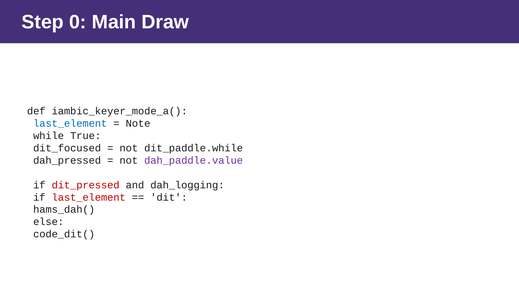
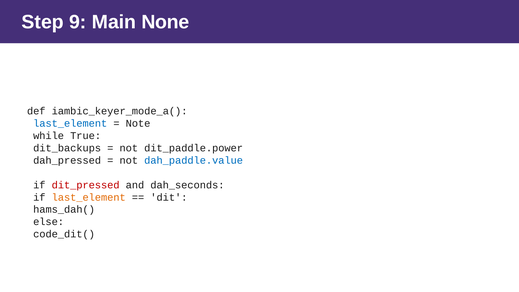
0: 0 -> 9 (78, 22)
Draw: Draw -> None (165, 22)
dit_focused: dit_focused -> dit_backups (67, 148)
dit_paddle.while: dit_paddle.while -> dit_paddle.power (194, 148)
dah_paddle.value colour: purple -> blue (194, 160)
dah_logging: dah_logging -> dah_seconds (187, 185)
last_element colour: red -> orange (89, 197)
